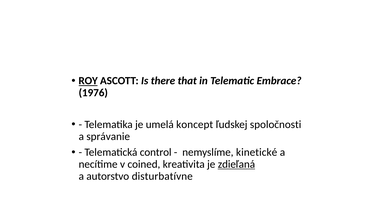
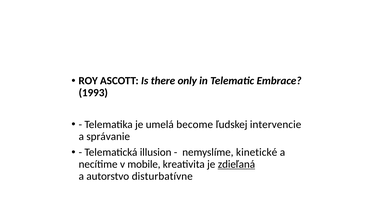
ROY underline: present -> none (88, 81)
that: that -> only (187, 81)
1976: 1976 -> 1993 (93, 93)
koncept: koncept -> become (195, 125)
spoločnosti: spoločnosti -> intervencie (276, 125)
control: control -> illusion (156, 152)
coined: coined -> mobile (144, 164)
